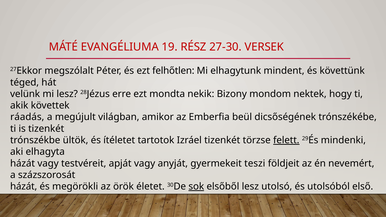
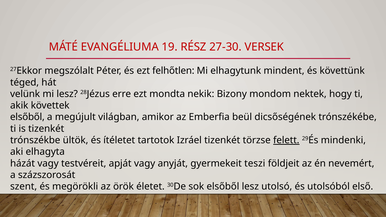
ráadás: ráadás -> elsőből (27, 117)
házát: házát -> szent (24, 187)
sok underline: present -> none (196, 187)
